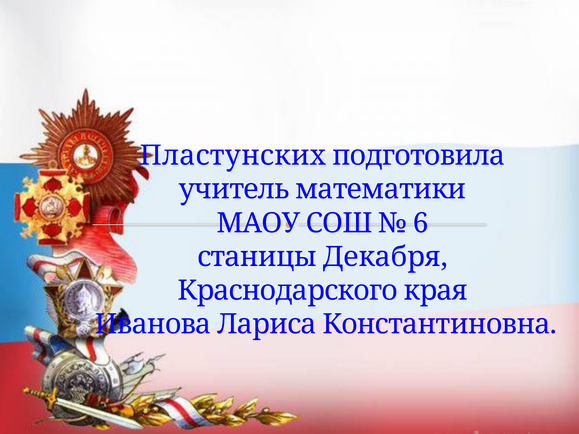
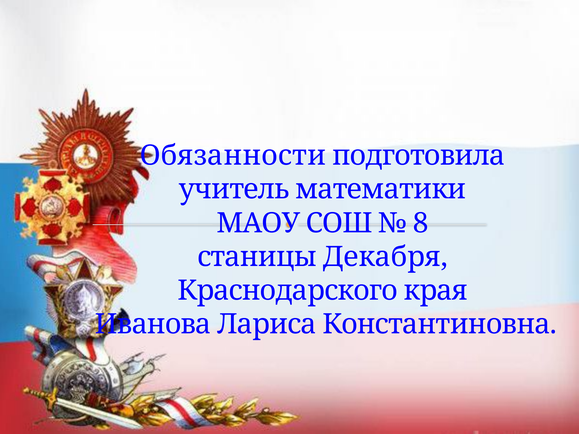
Пластунских: Пластунских -> Обязанности (233, 156)
6: 6 -> 8 (421, 223)
